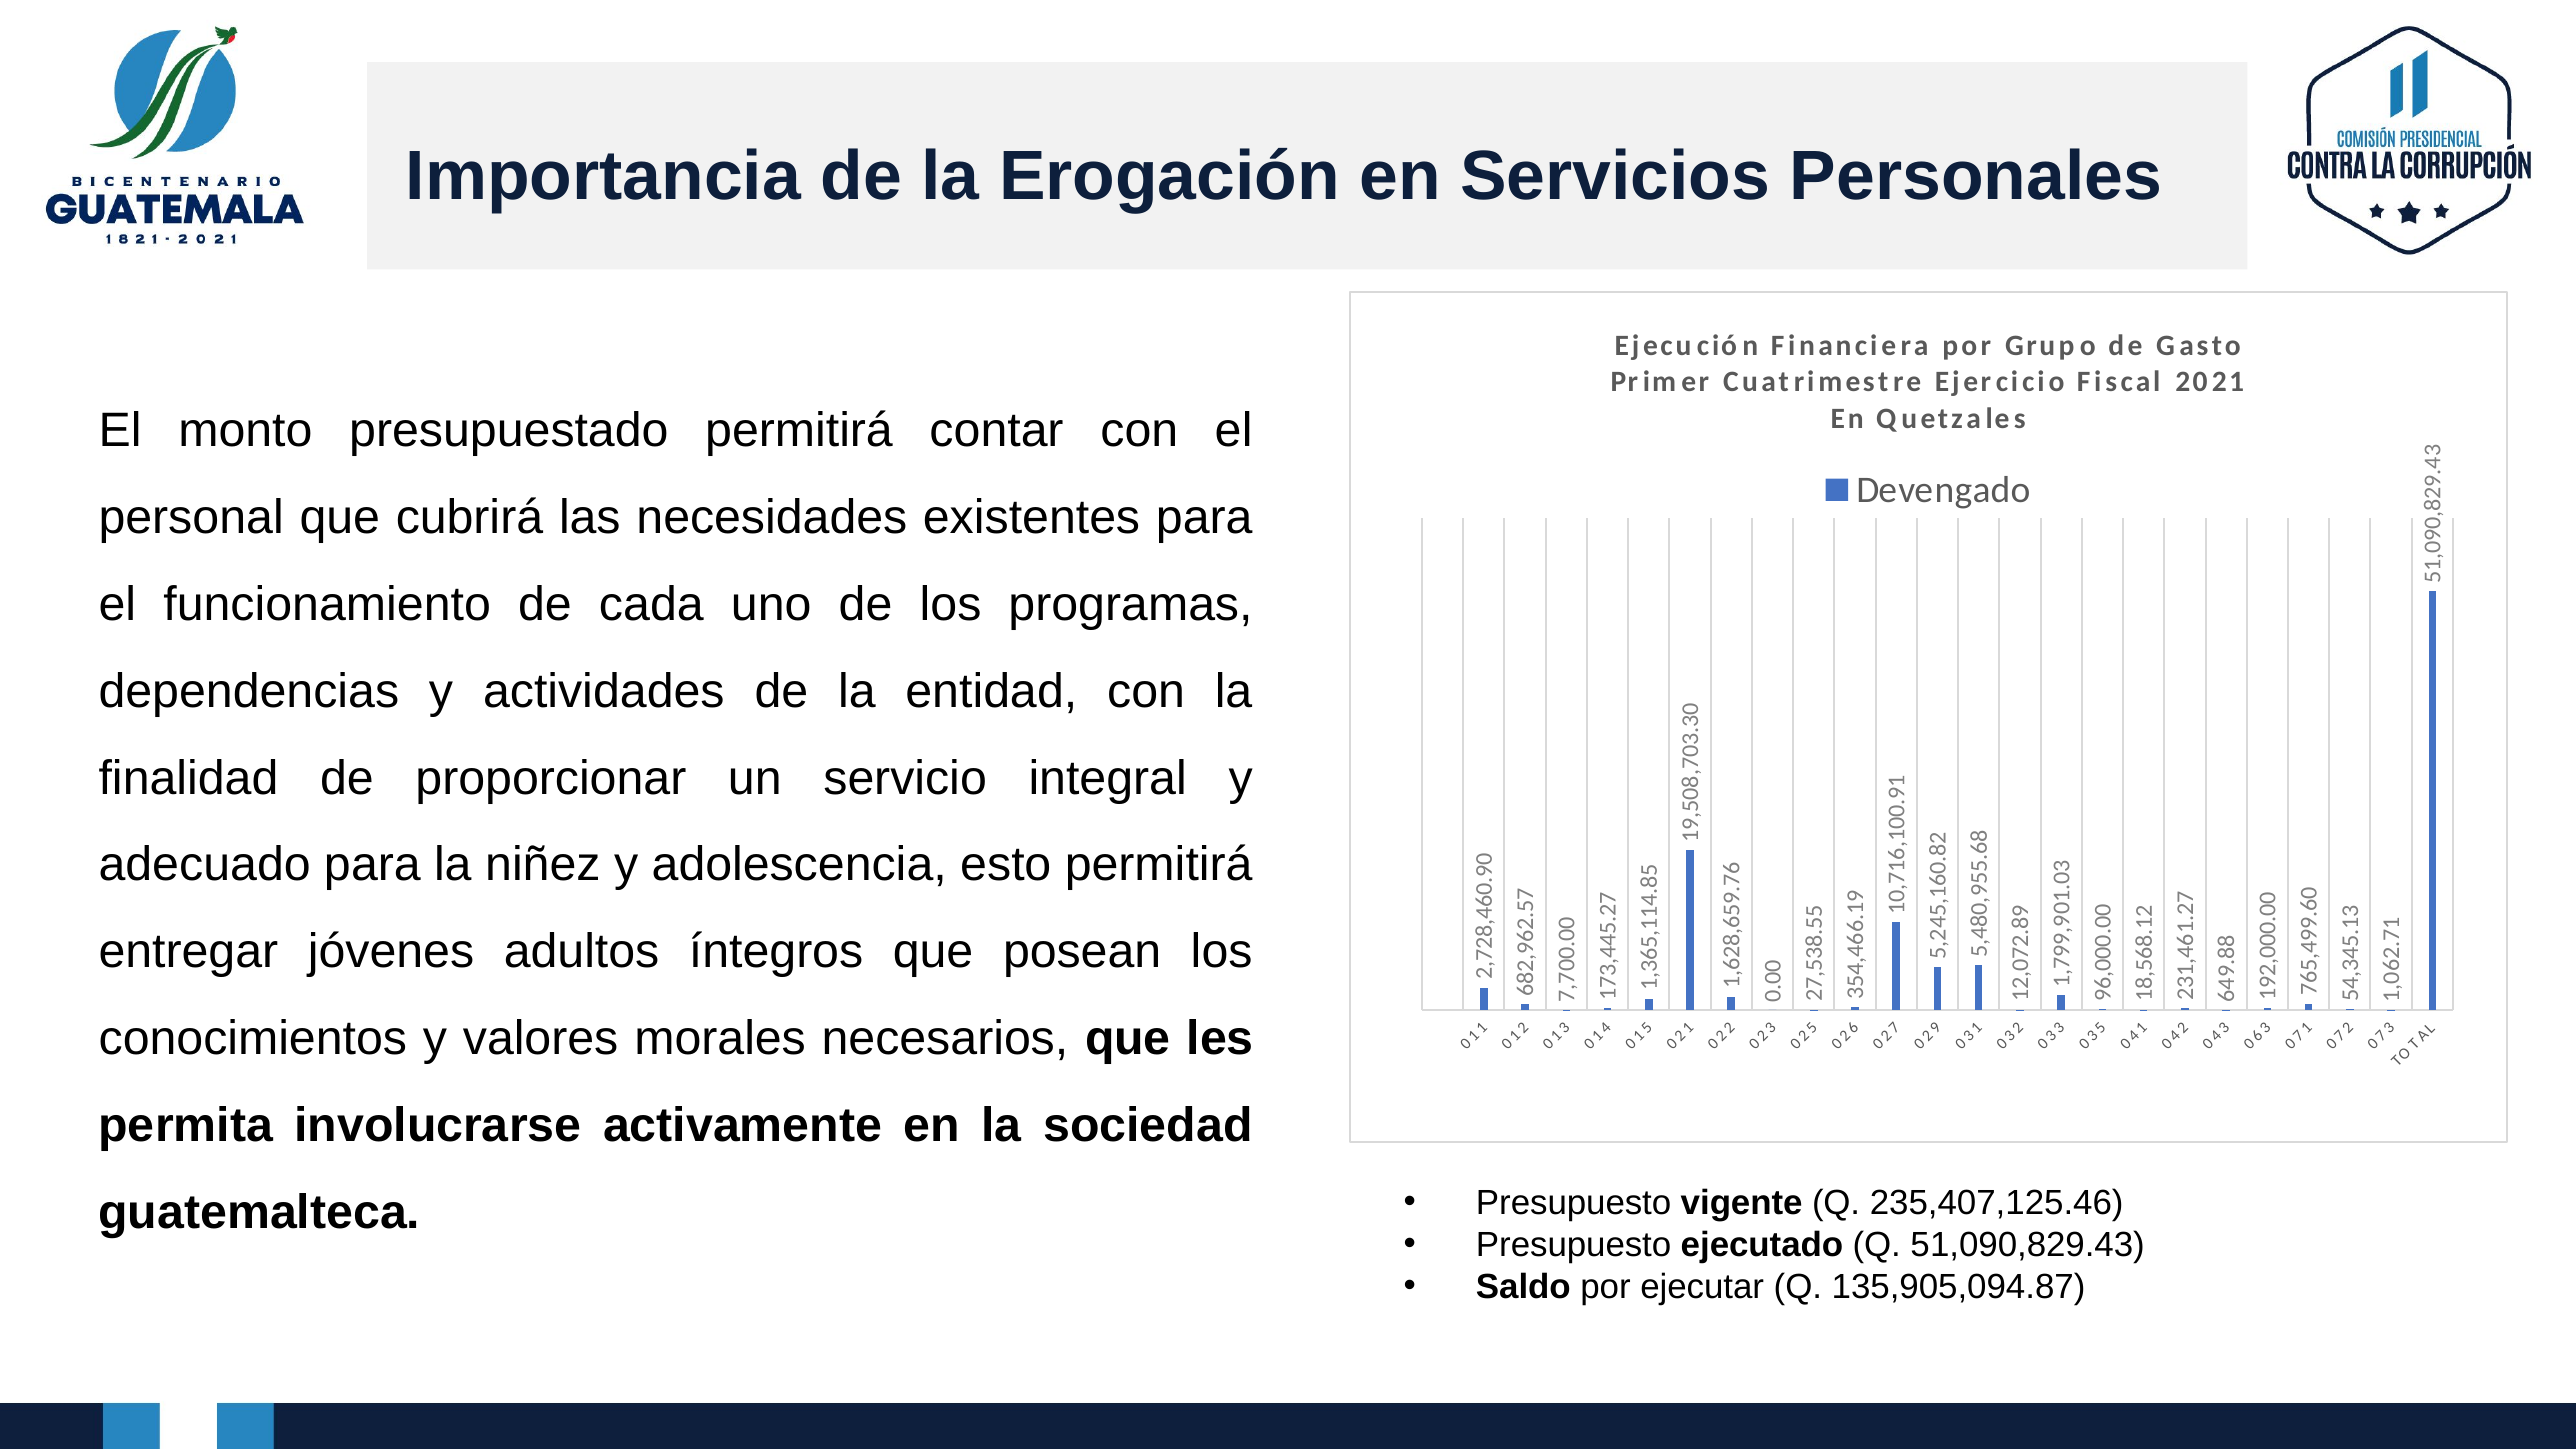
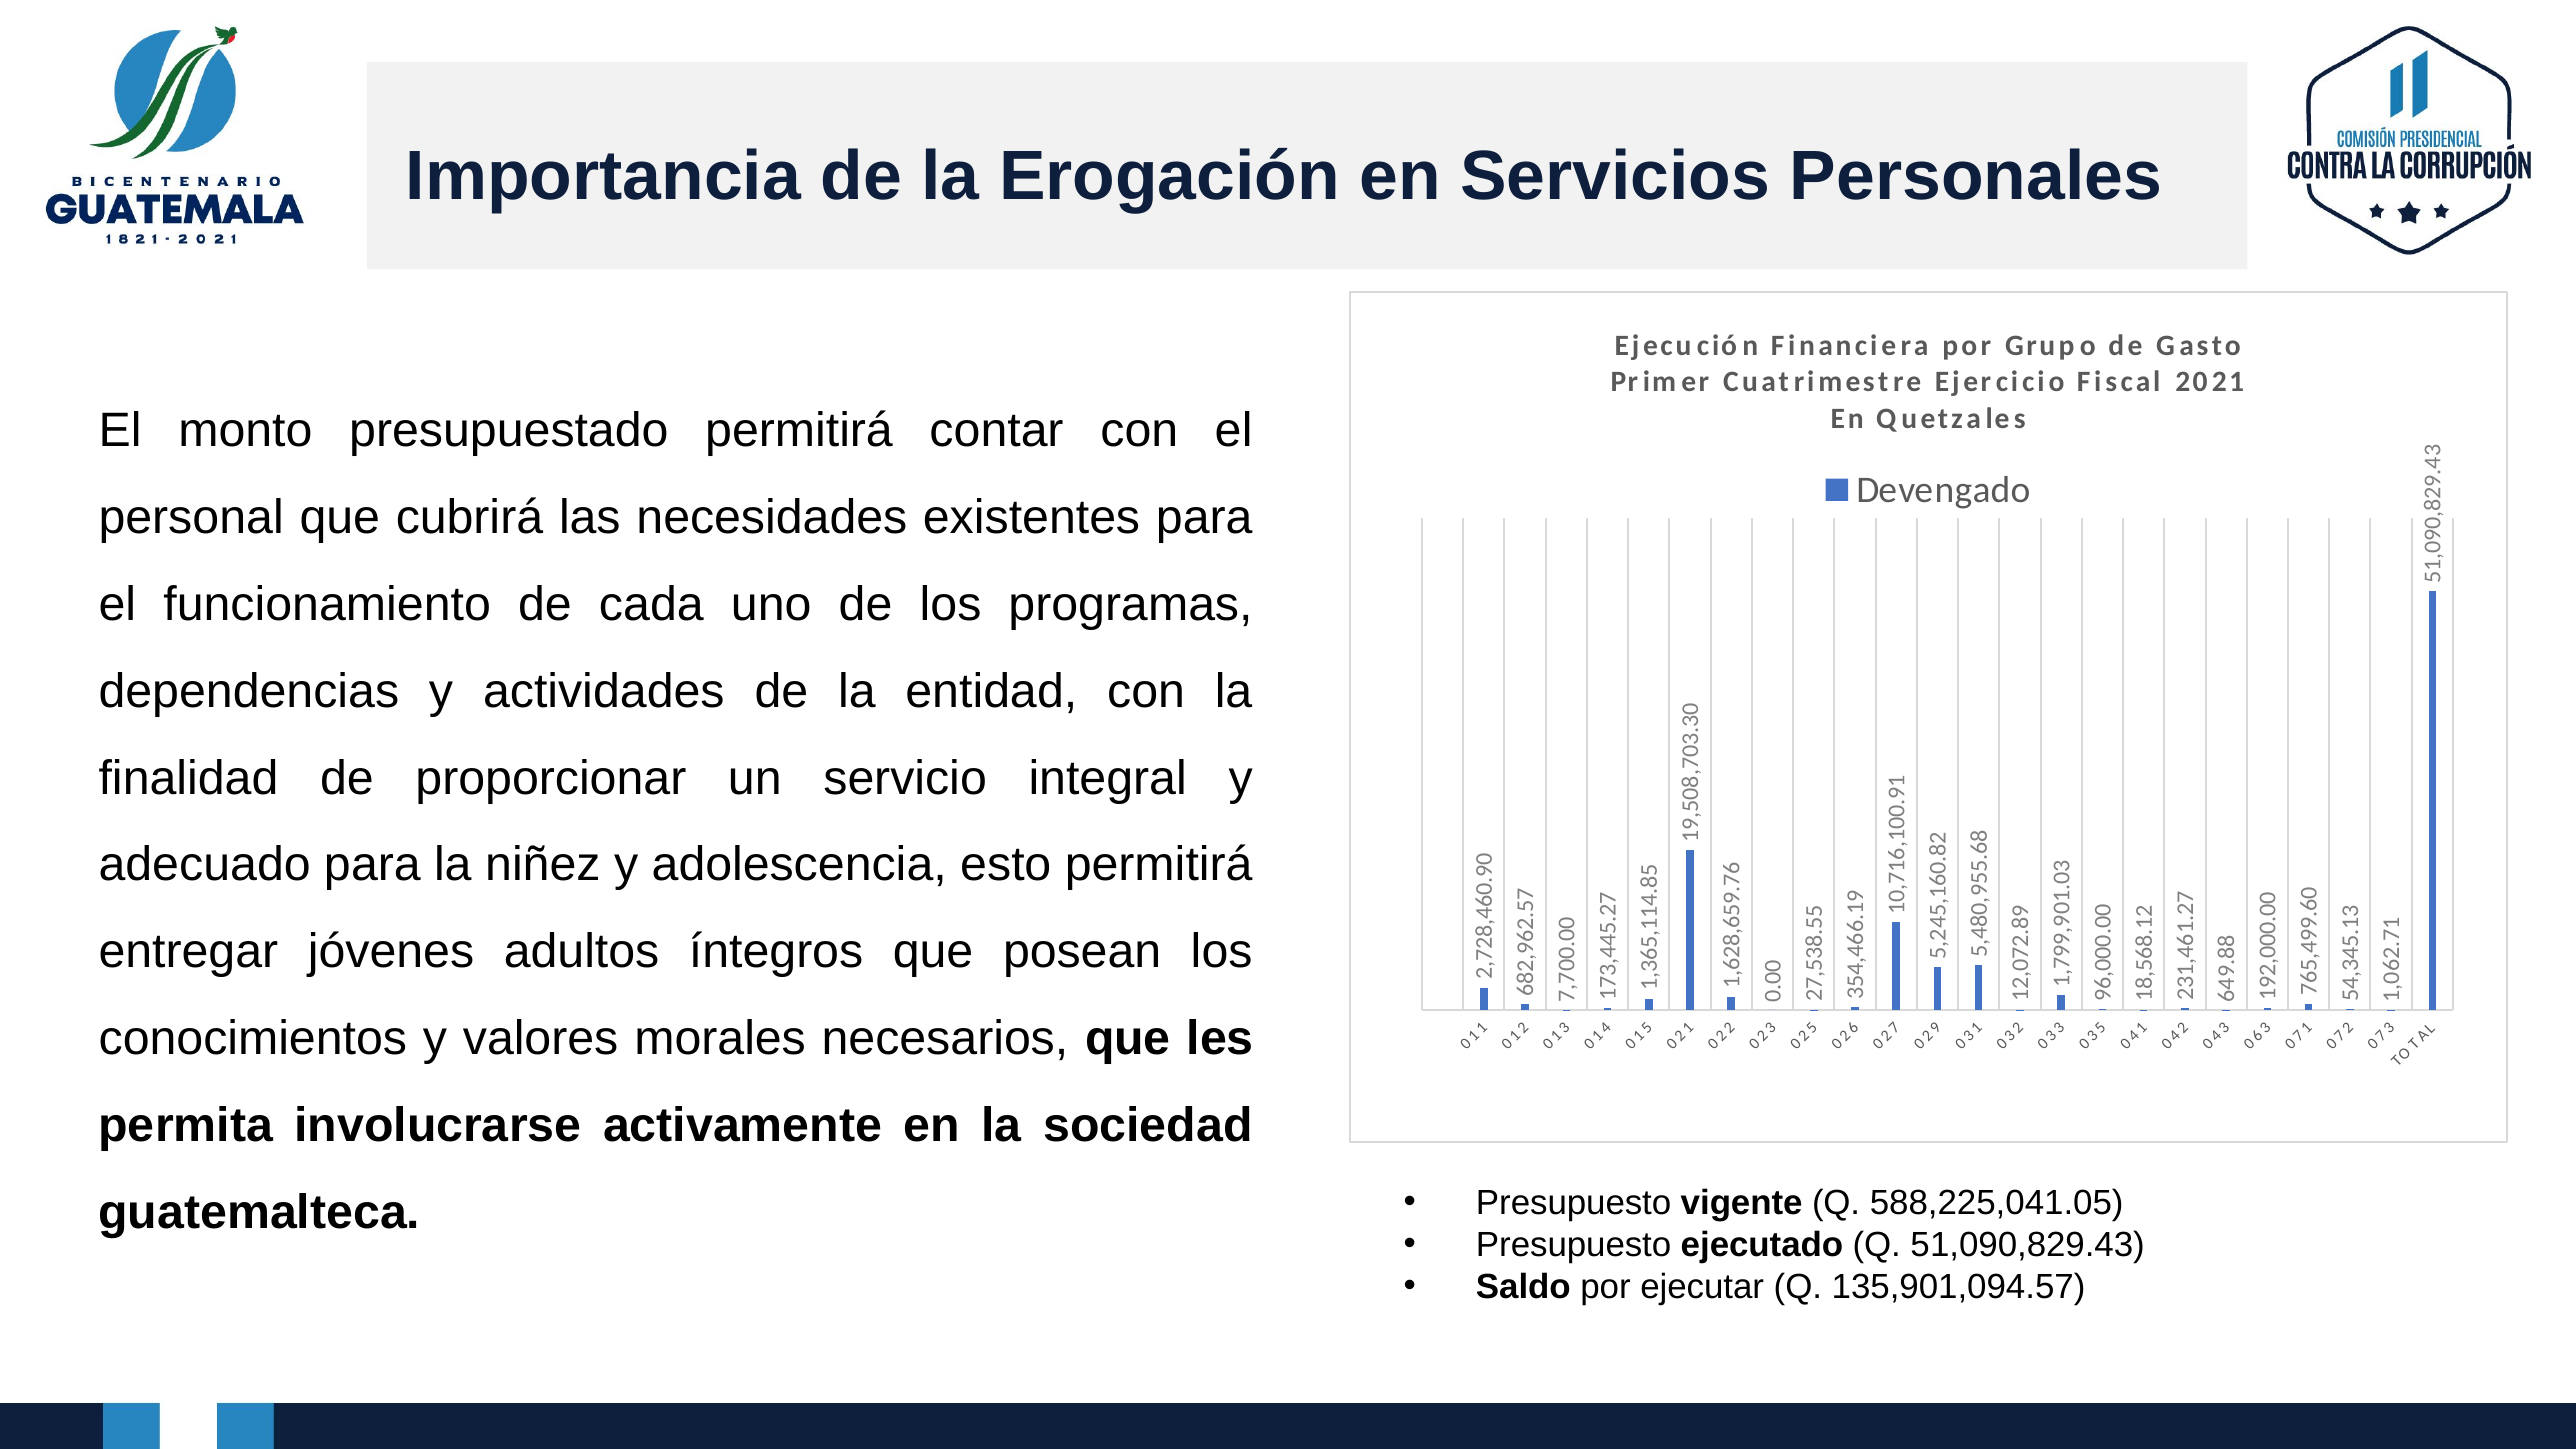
235,407,125.46: 235,407,125.46 -> 588,225,041.05 (1997, 1203)
135,905,094.87: 135,905,094.87 -> 135,901,094.57 (1959, 1287)
